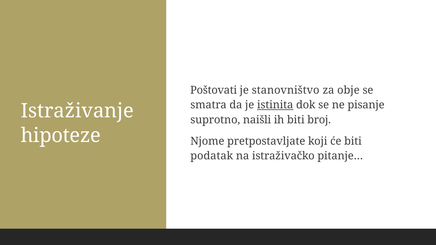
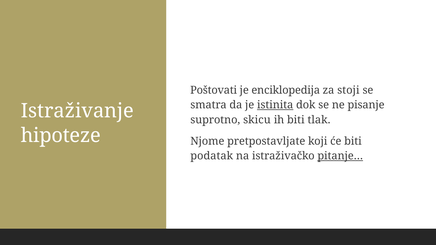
stanovništvo: stanovništvo -> enciklopedija (286, 90)
obje: obje -> stoji (348, 90)
naišli: naišli -> skicu (257, 120)
broj: broj -> tlak (319, 120)
pitanje… underline: none -> present (340, 156)
